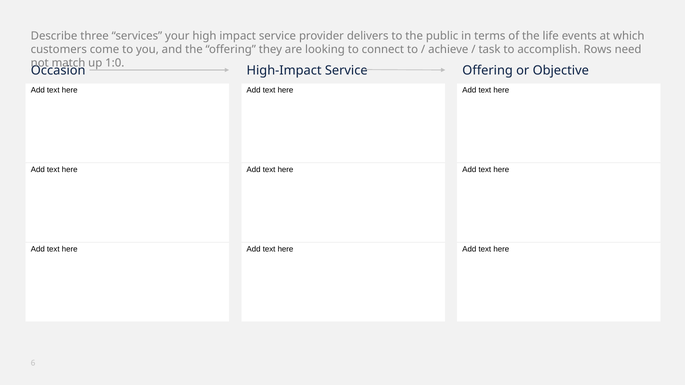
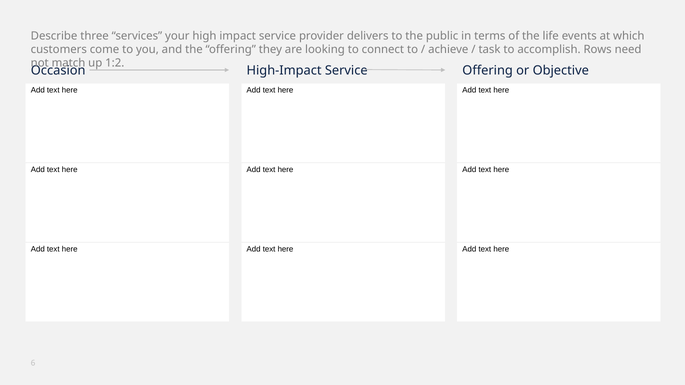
1:0: 1:0 -> 1:2 (115, 63)
